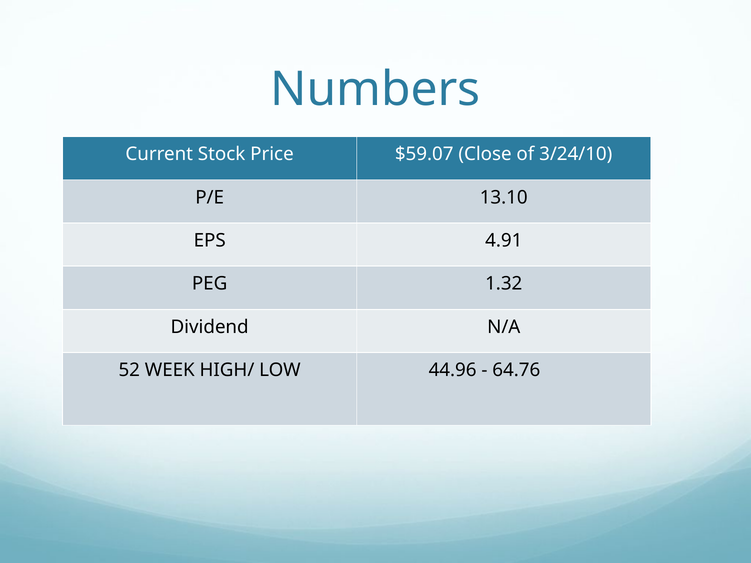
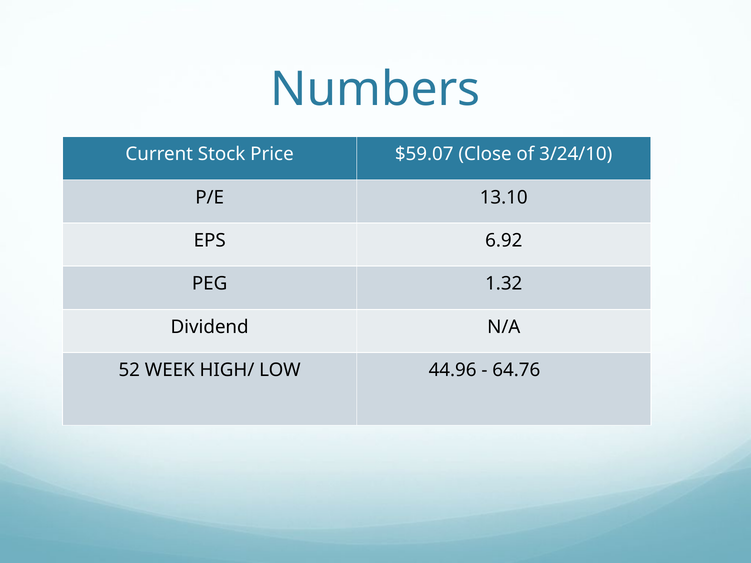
4.91: 4.91 -> 6.92 (504, 241)
